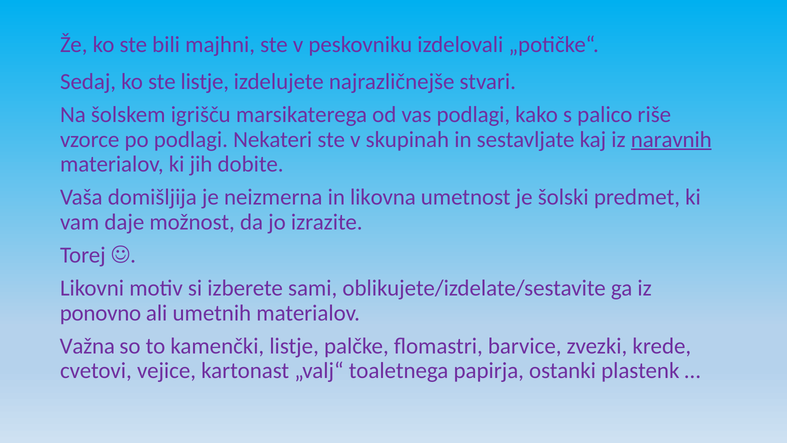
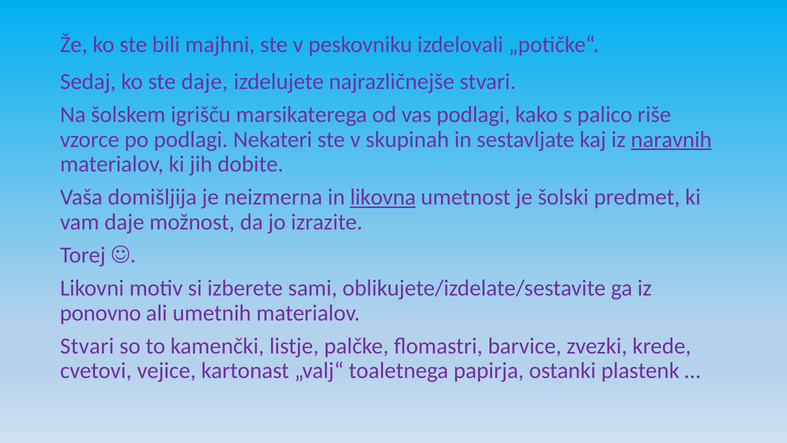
ste listje: listje -> daje (205, 82)
likovna underline: none -> present (383, 197)
Važna: Važna -> Stvari (87, 346)
